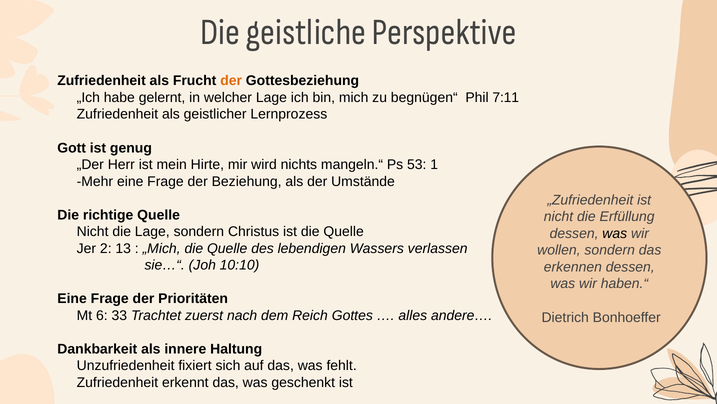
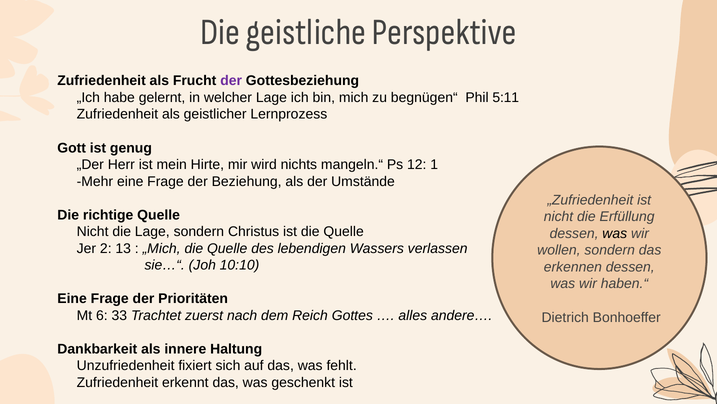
der colour: orange -> purple (231, 81)
7:11: 7:11 -> 5:11 (506, 97)
53: 53 -> 12 (417, 164)
